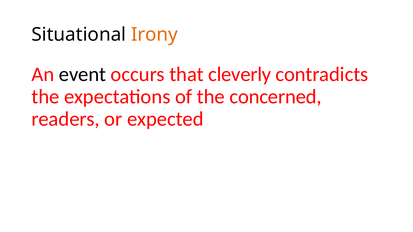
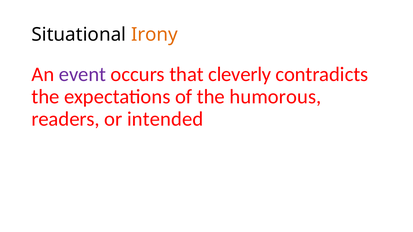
event colour: black -> purple (83, 74)
concerned: concerned -> humorous (275, 97)
expected: expected -> intended (165, 119)
